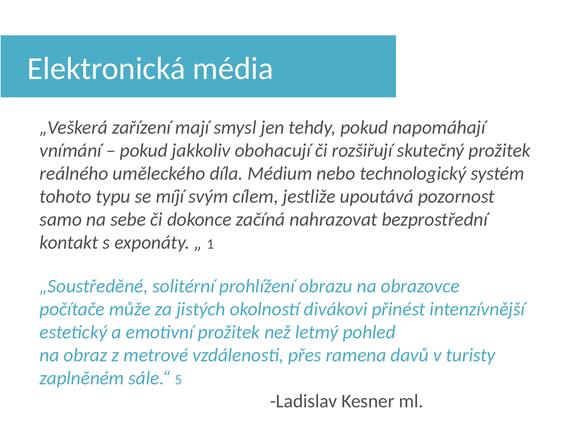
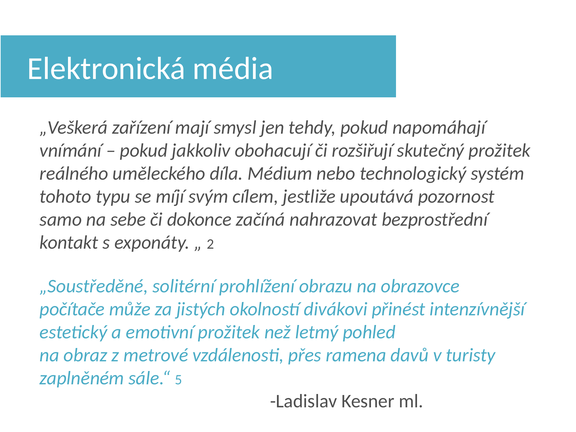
1: 1 -> 2 (210, 244)
